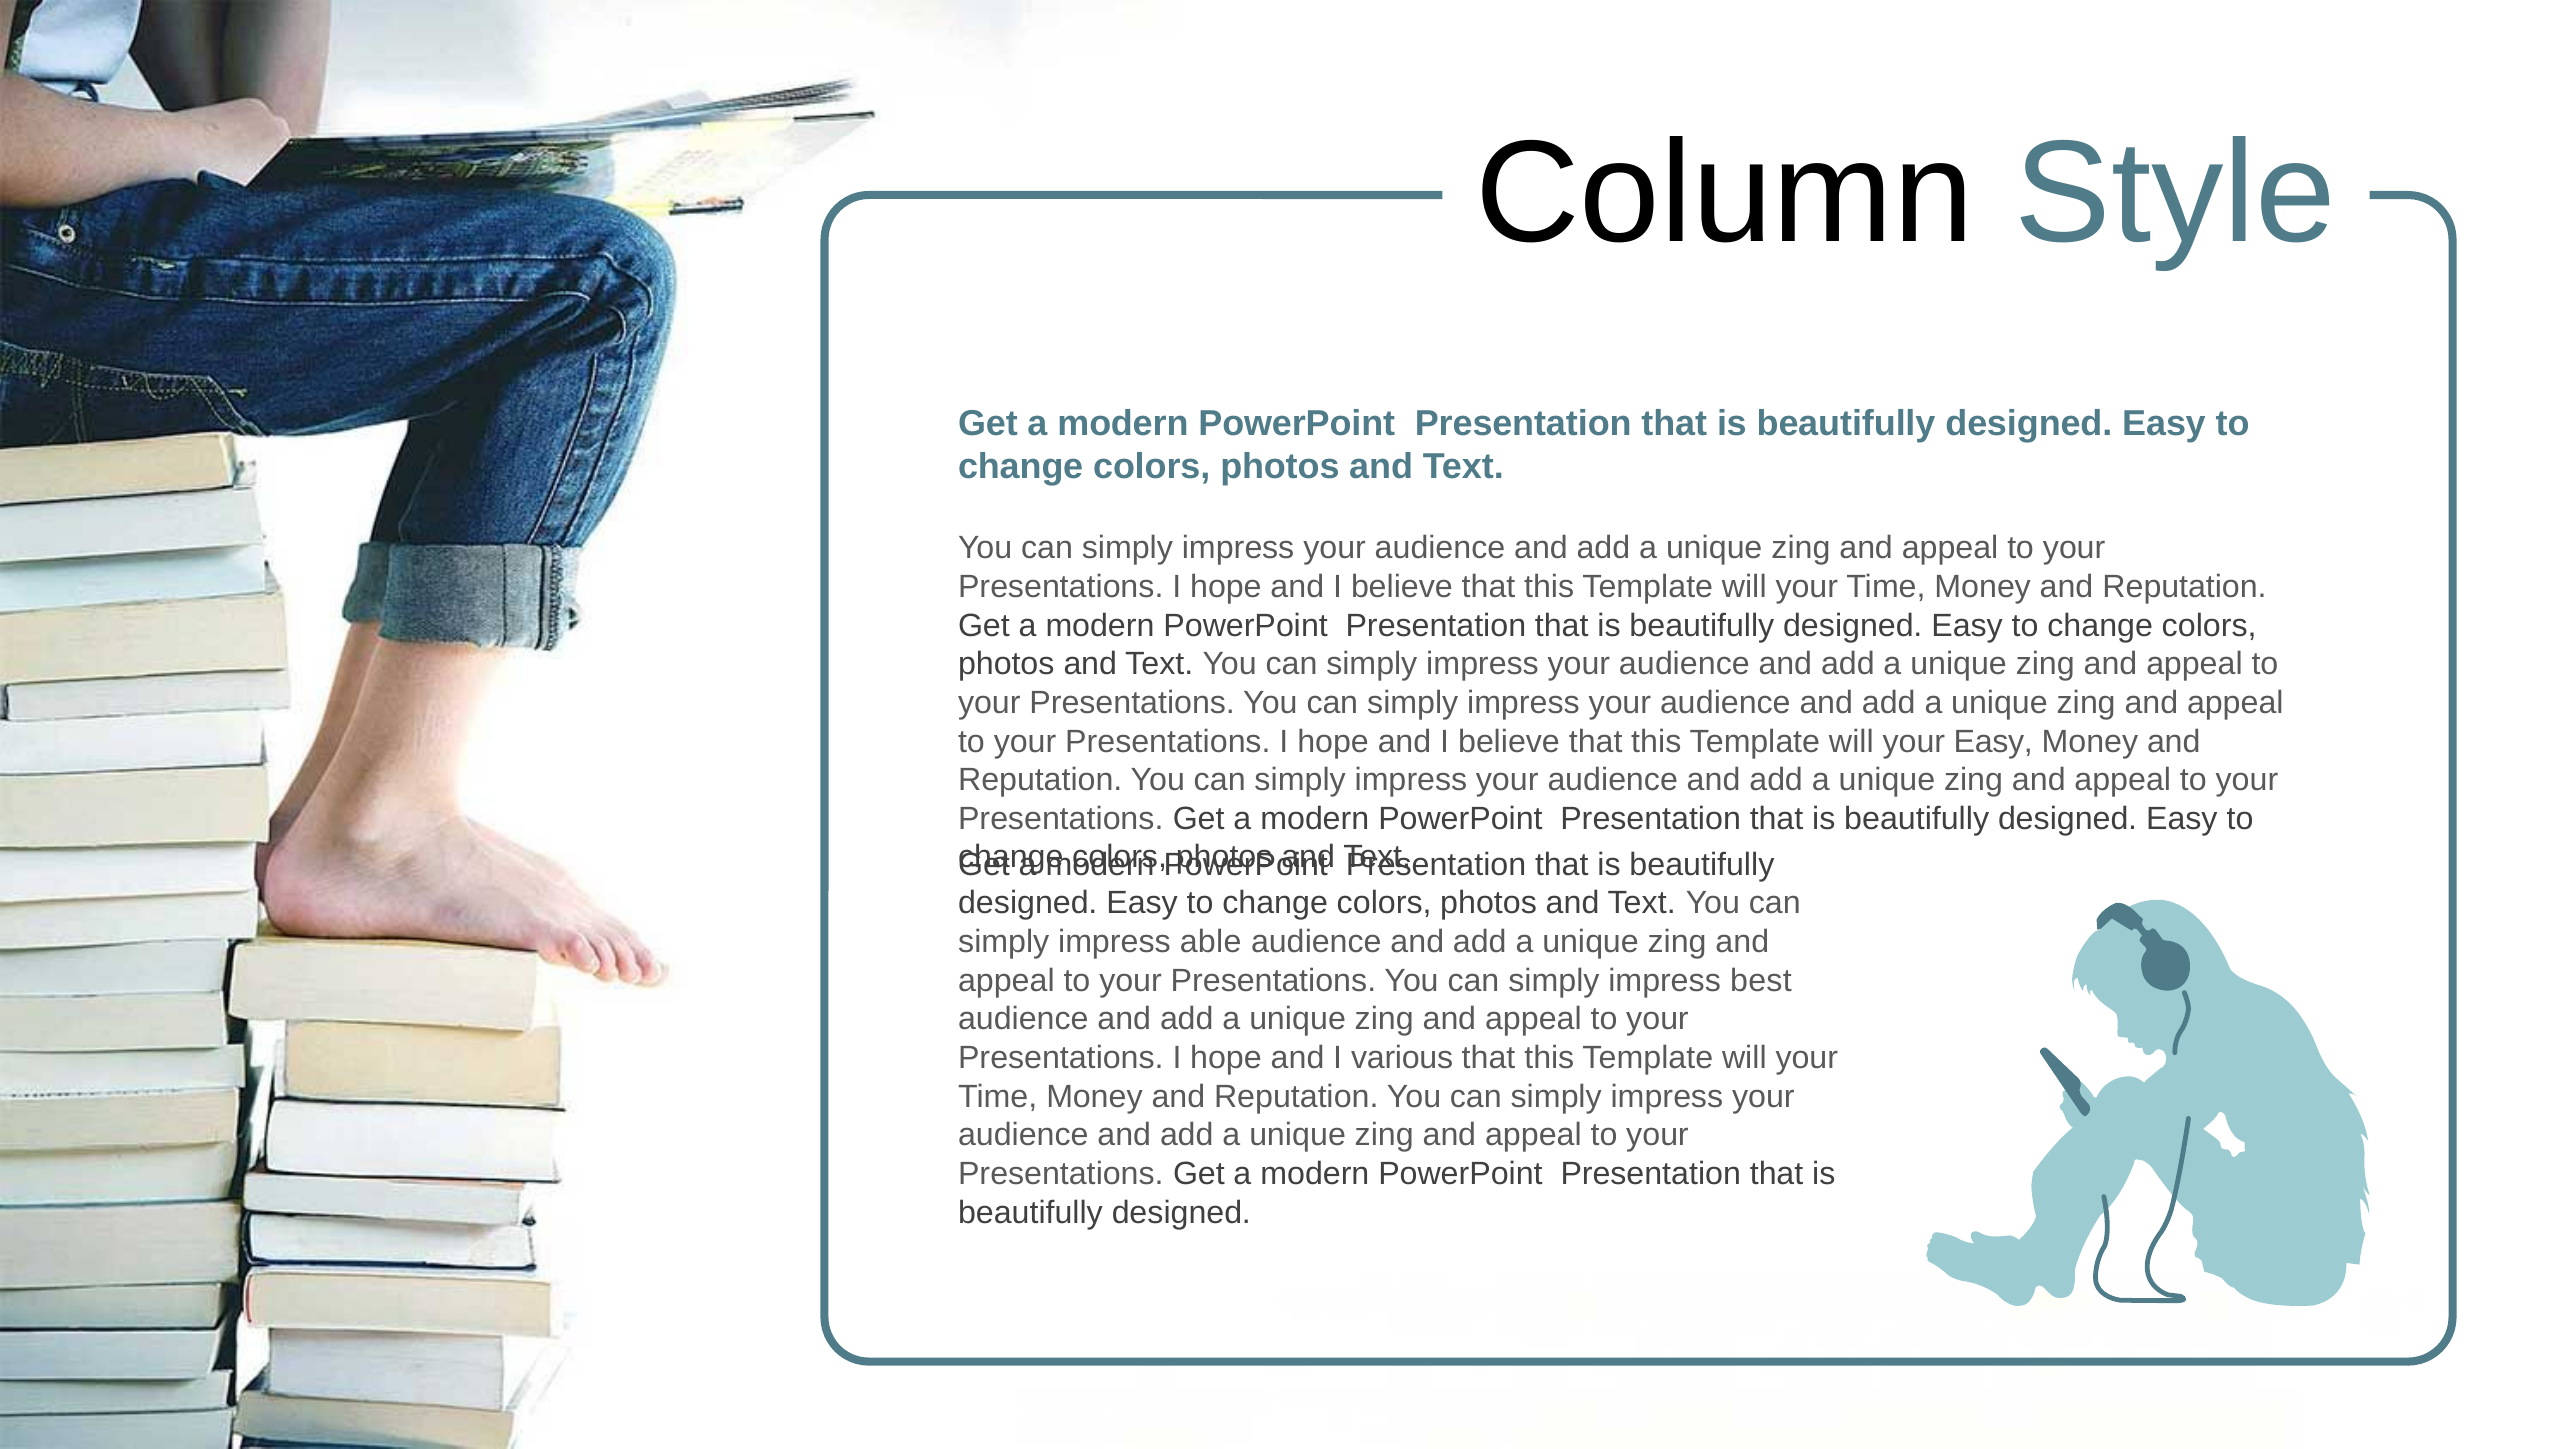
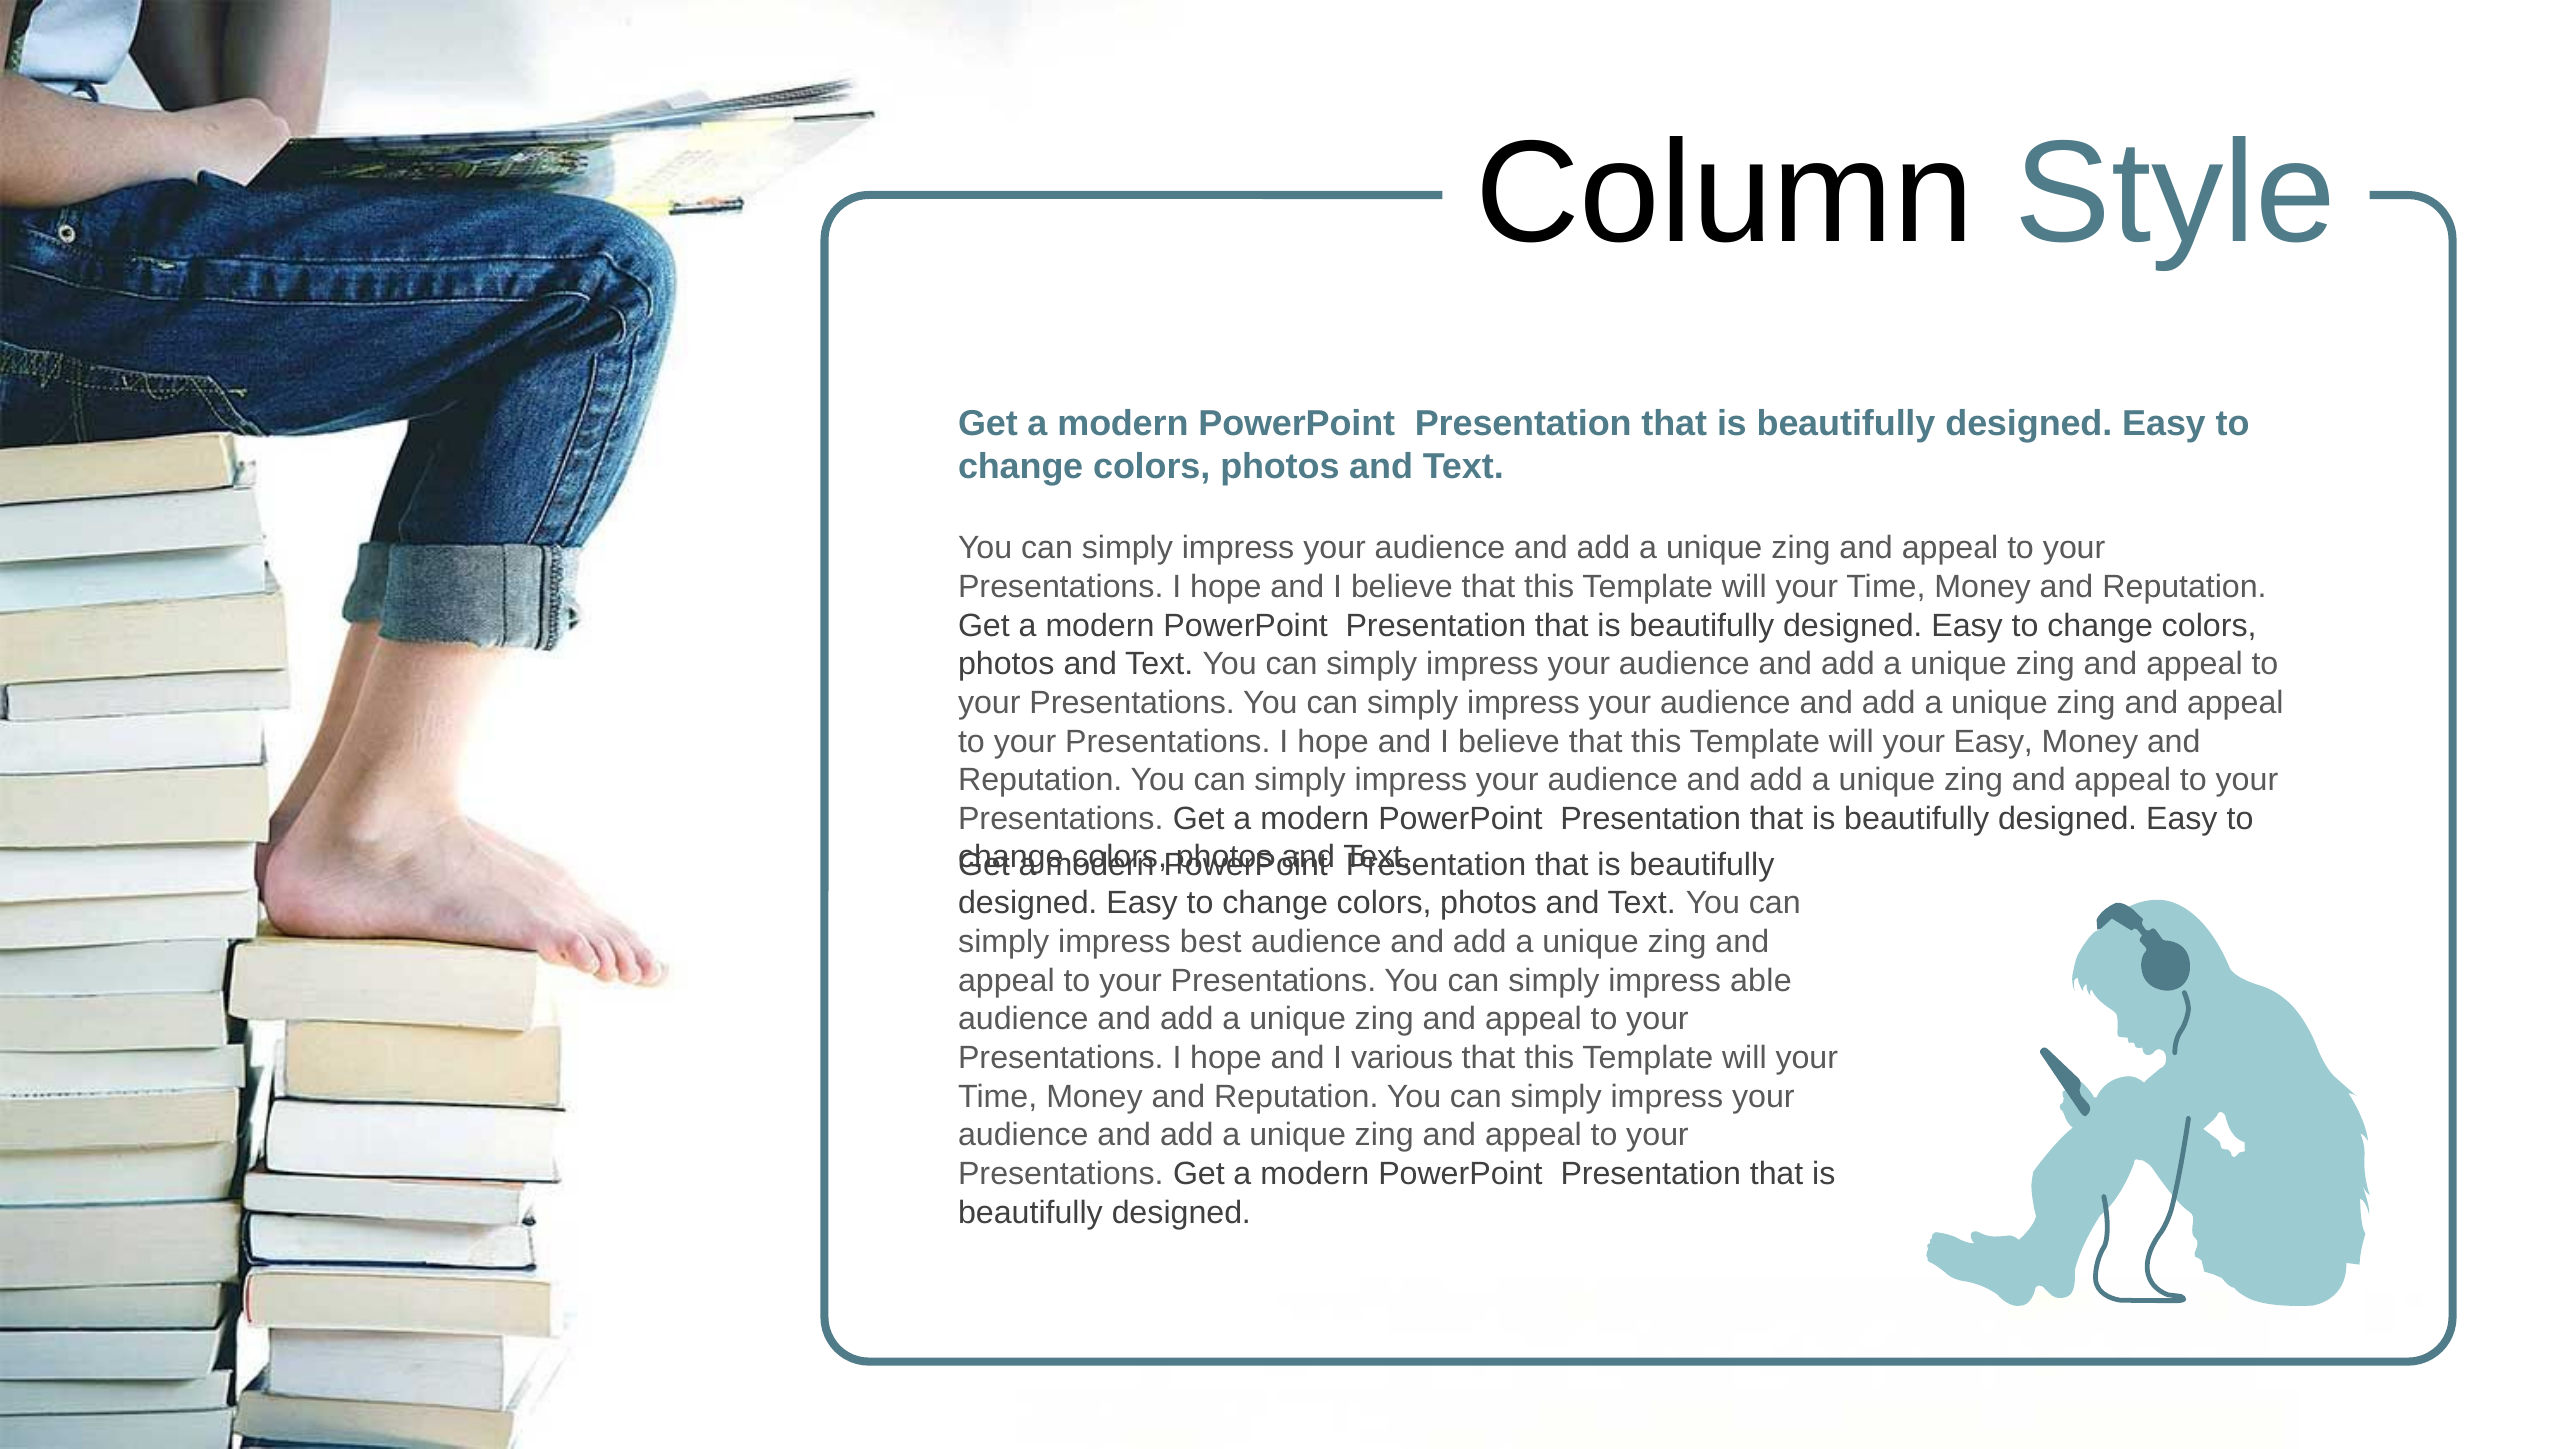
able: able -> best (1211, 942)
best: best -> able (1761, 981)
